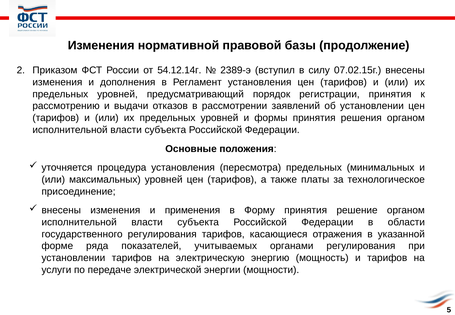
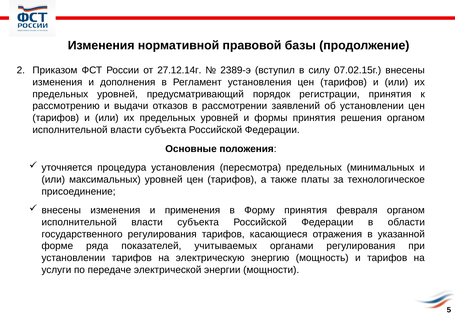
54.12.14г: 54.12.14г -> 27.12.14г (179, 70)
решение: решение -> февраля (357, 210)
